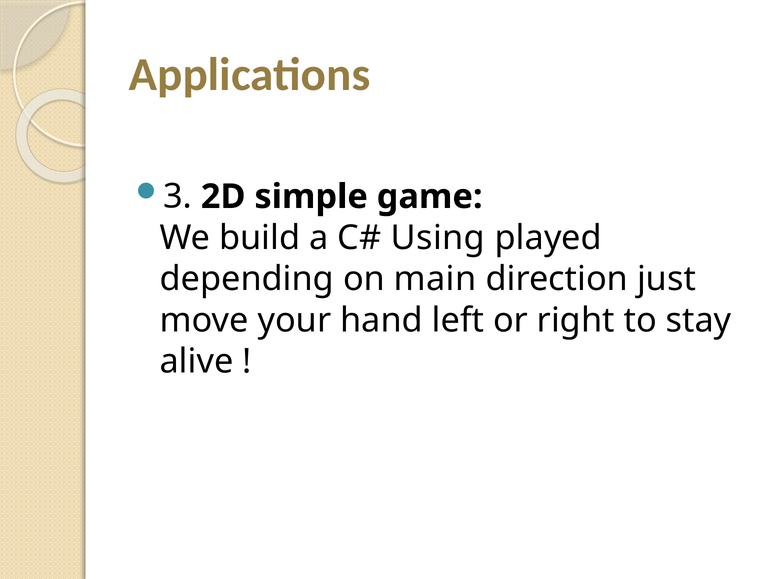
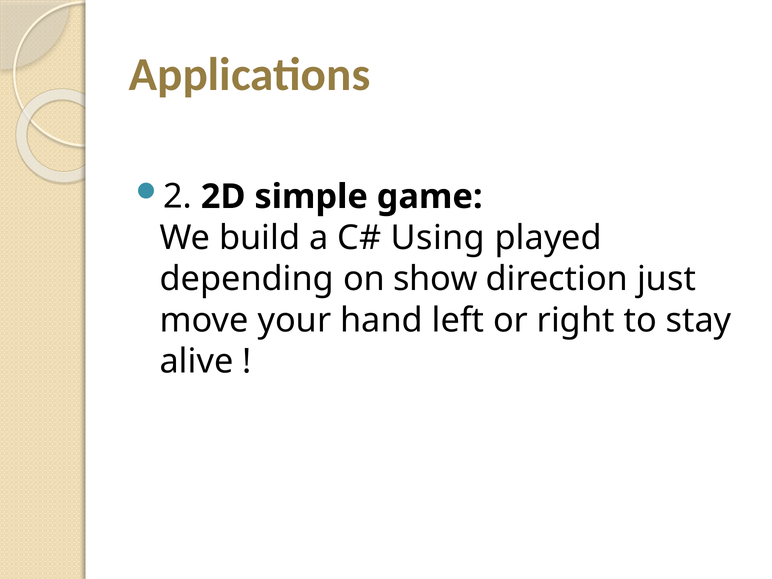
3: 3 -> 2 (178, 197)
main: main -> show (435, 279)
